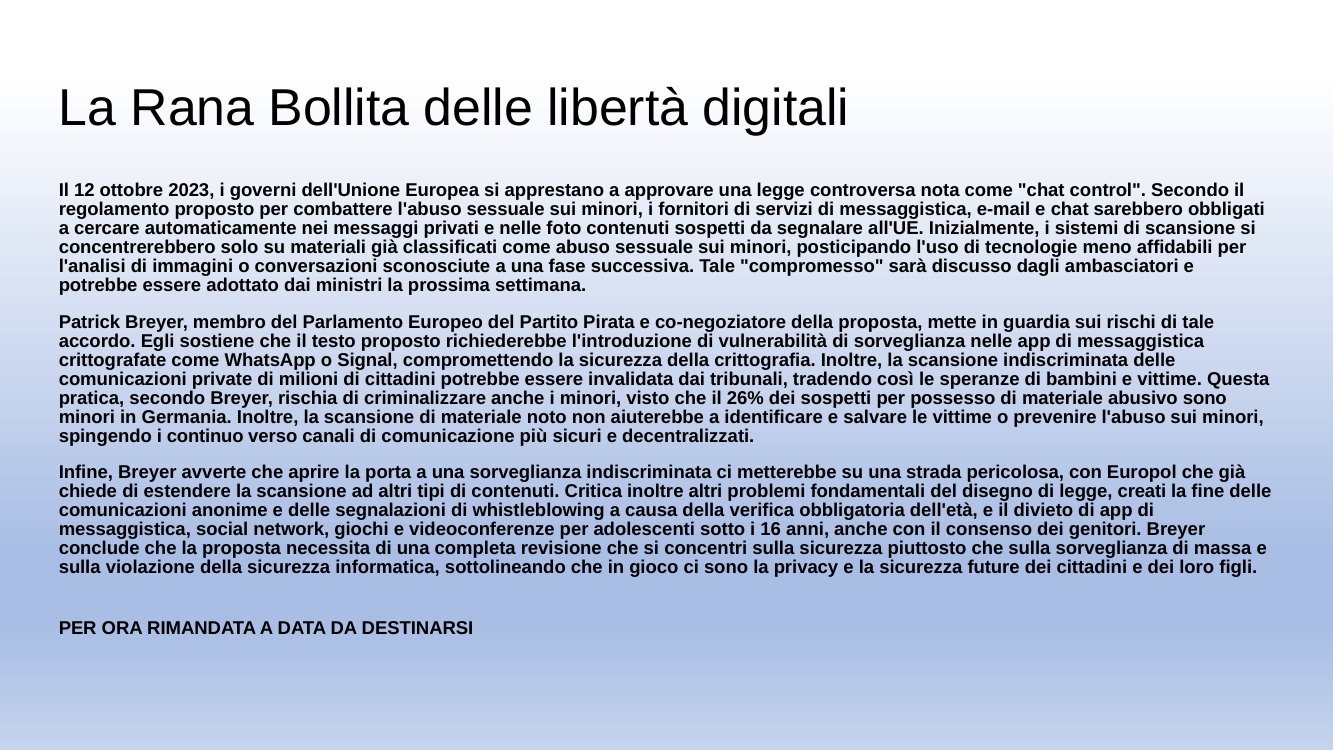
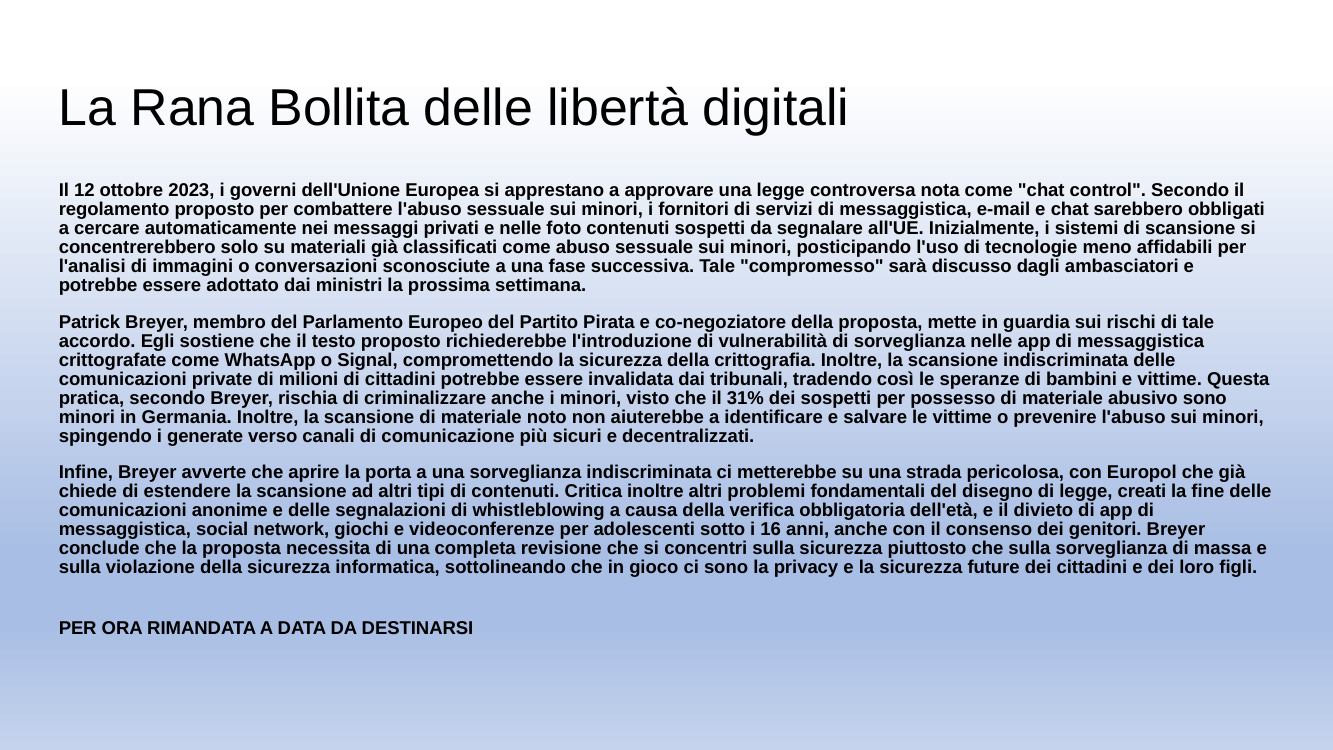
26%: 26% -> 31% (745, 398)
continuo: continuo -> generate (205, 436)
